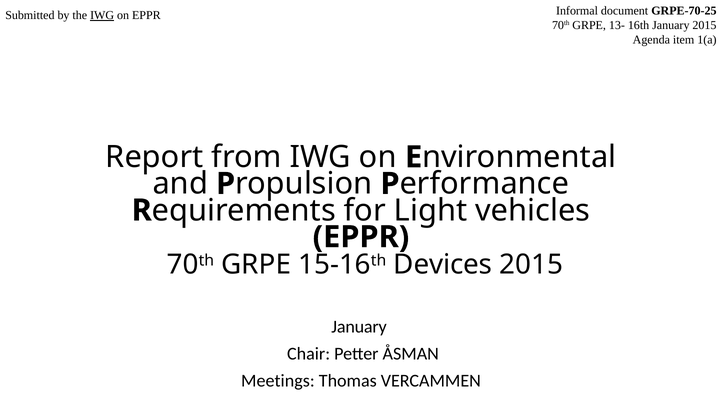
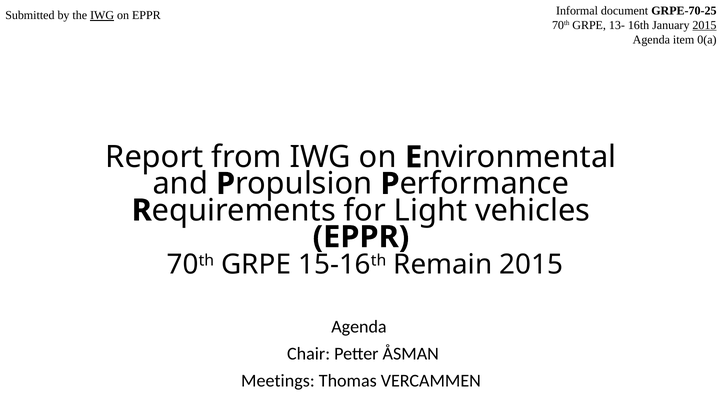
2015 underline: none -> present (704, 25)
1(a: 1(a -> 0(a (707, 40)
Devices: Devices -> Remain (443, 265)
January: January -> Agenda (359, 327)
